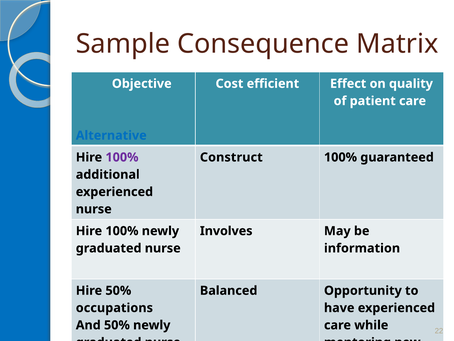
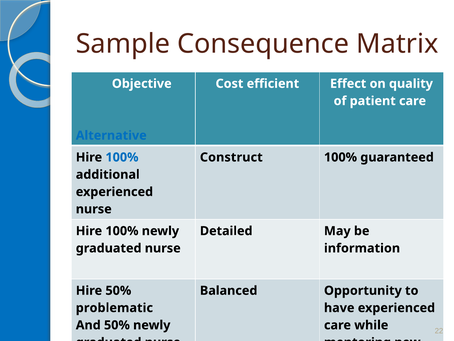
100% colour: purple -> blue (122, 157)
Involves: Involves -> Detailed (226, 231)
occupations: occupations -> problematic (114, 307)
